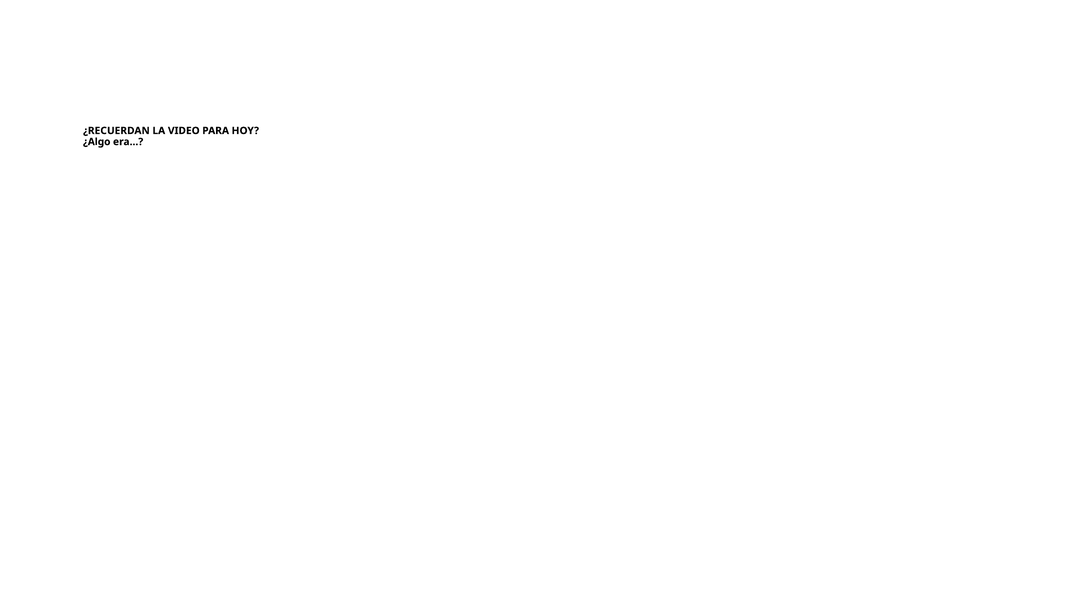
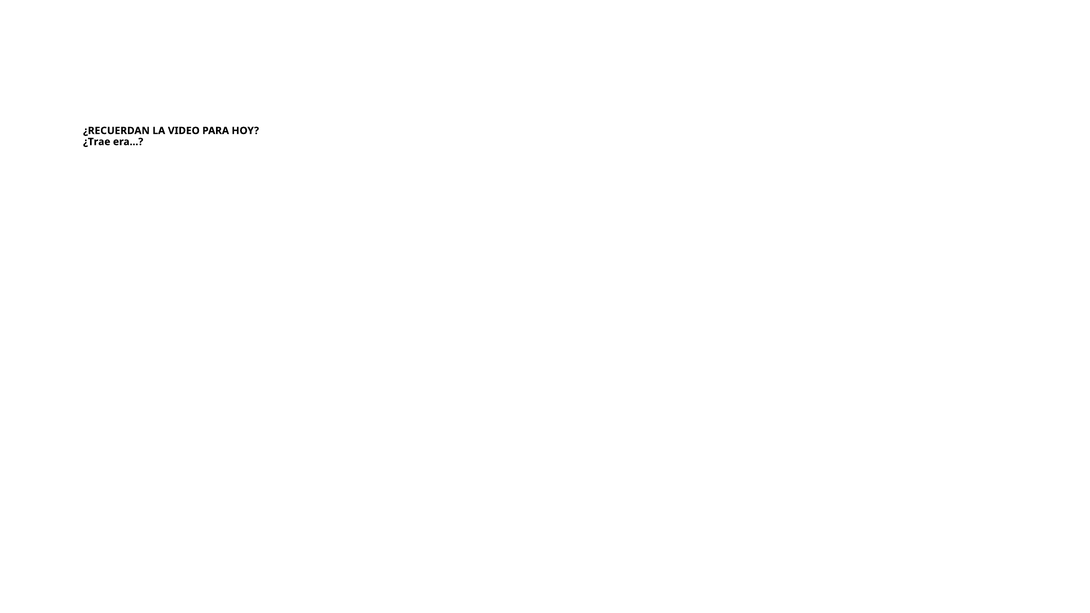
¿Algo: ¿Algo -> ¿Trae (97, 142)
